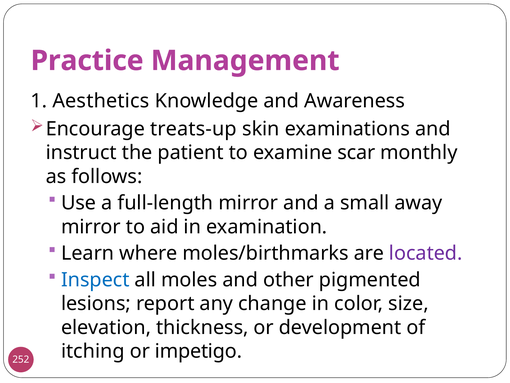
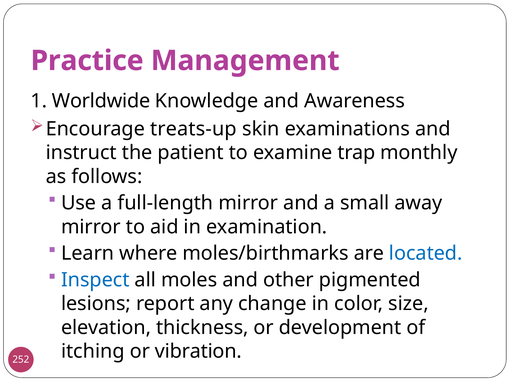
Aesthetics: Aesthetics -> Worldwide (101, 101)
scar: scar -> trap (356, 152)
located colour: purple -> blue (426, 253)
impetigo: impetigo -> vibration (198, 351)
